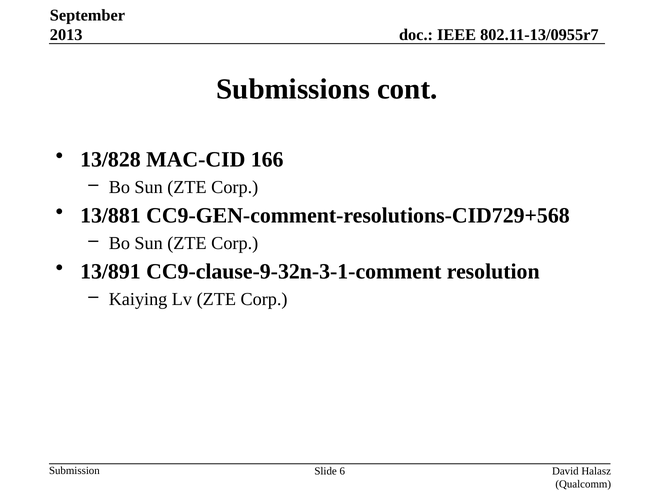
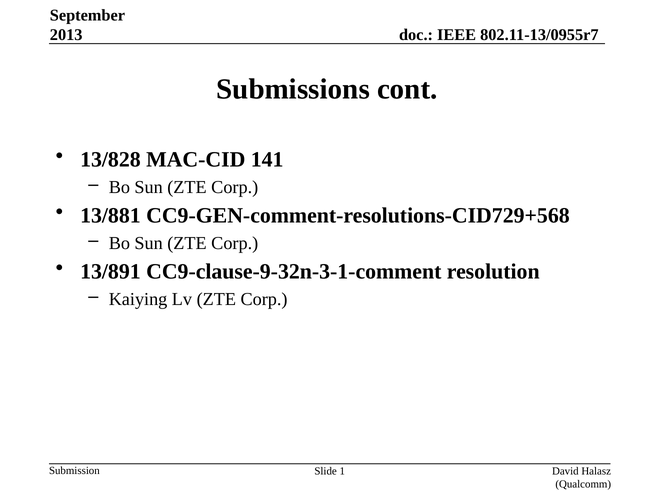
166: 166 -> 141 (267, 160)
6: 6 -> 1 (342, 470)
